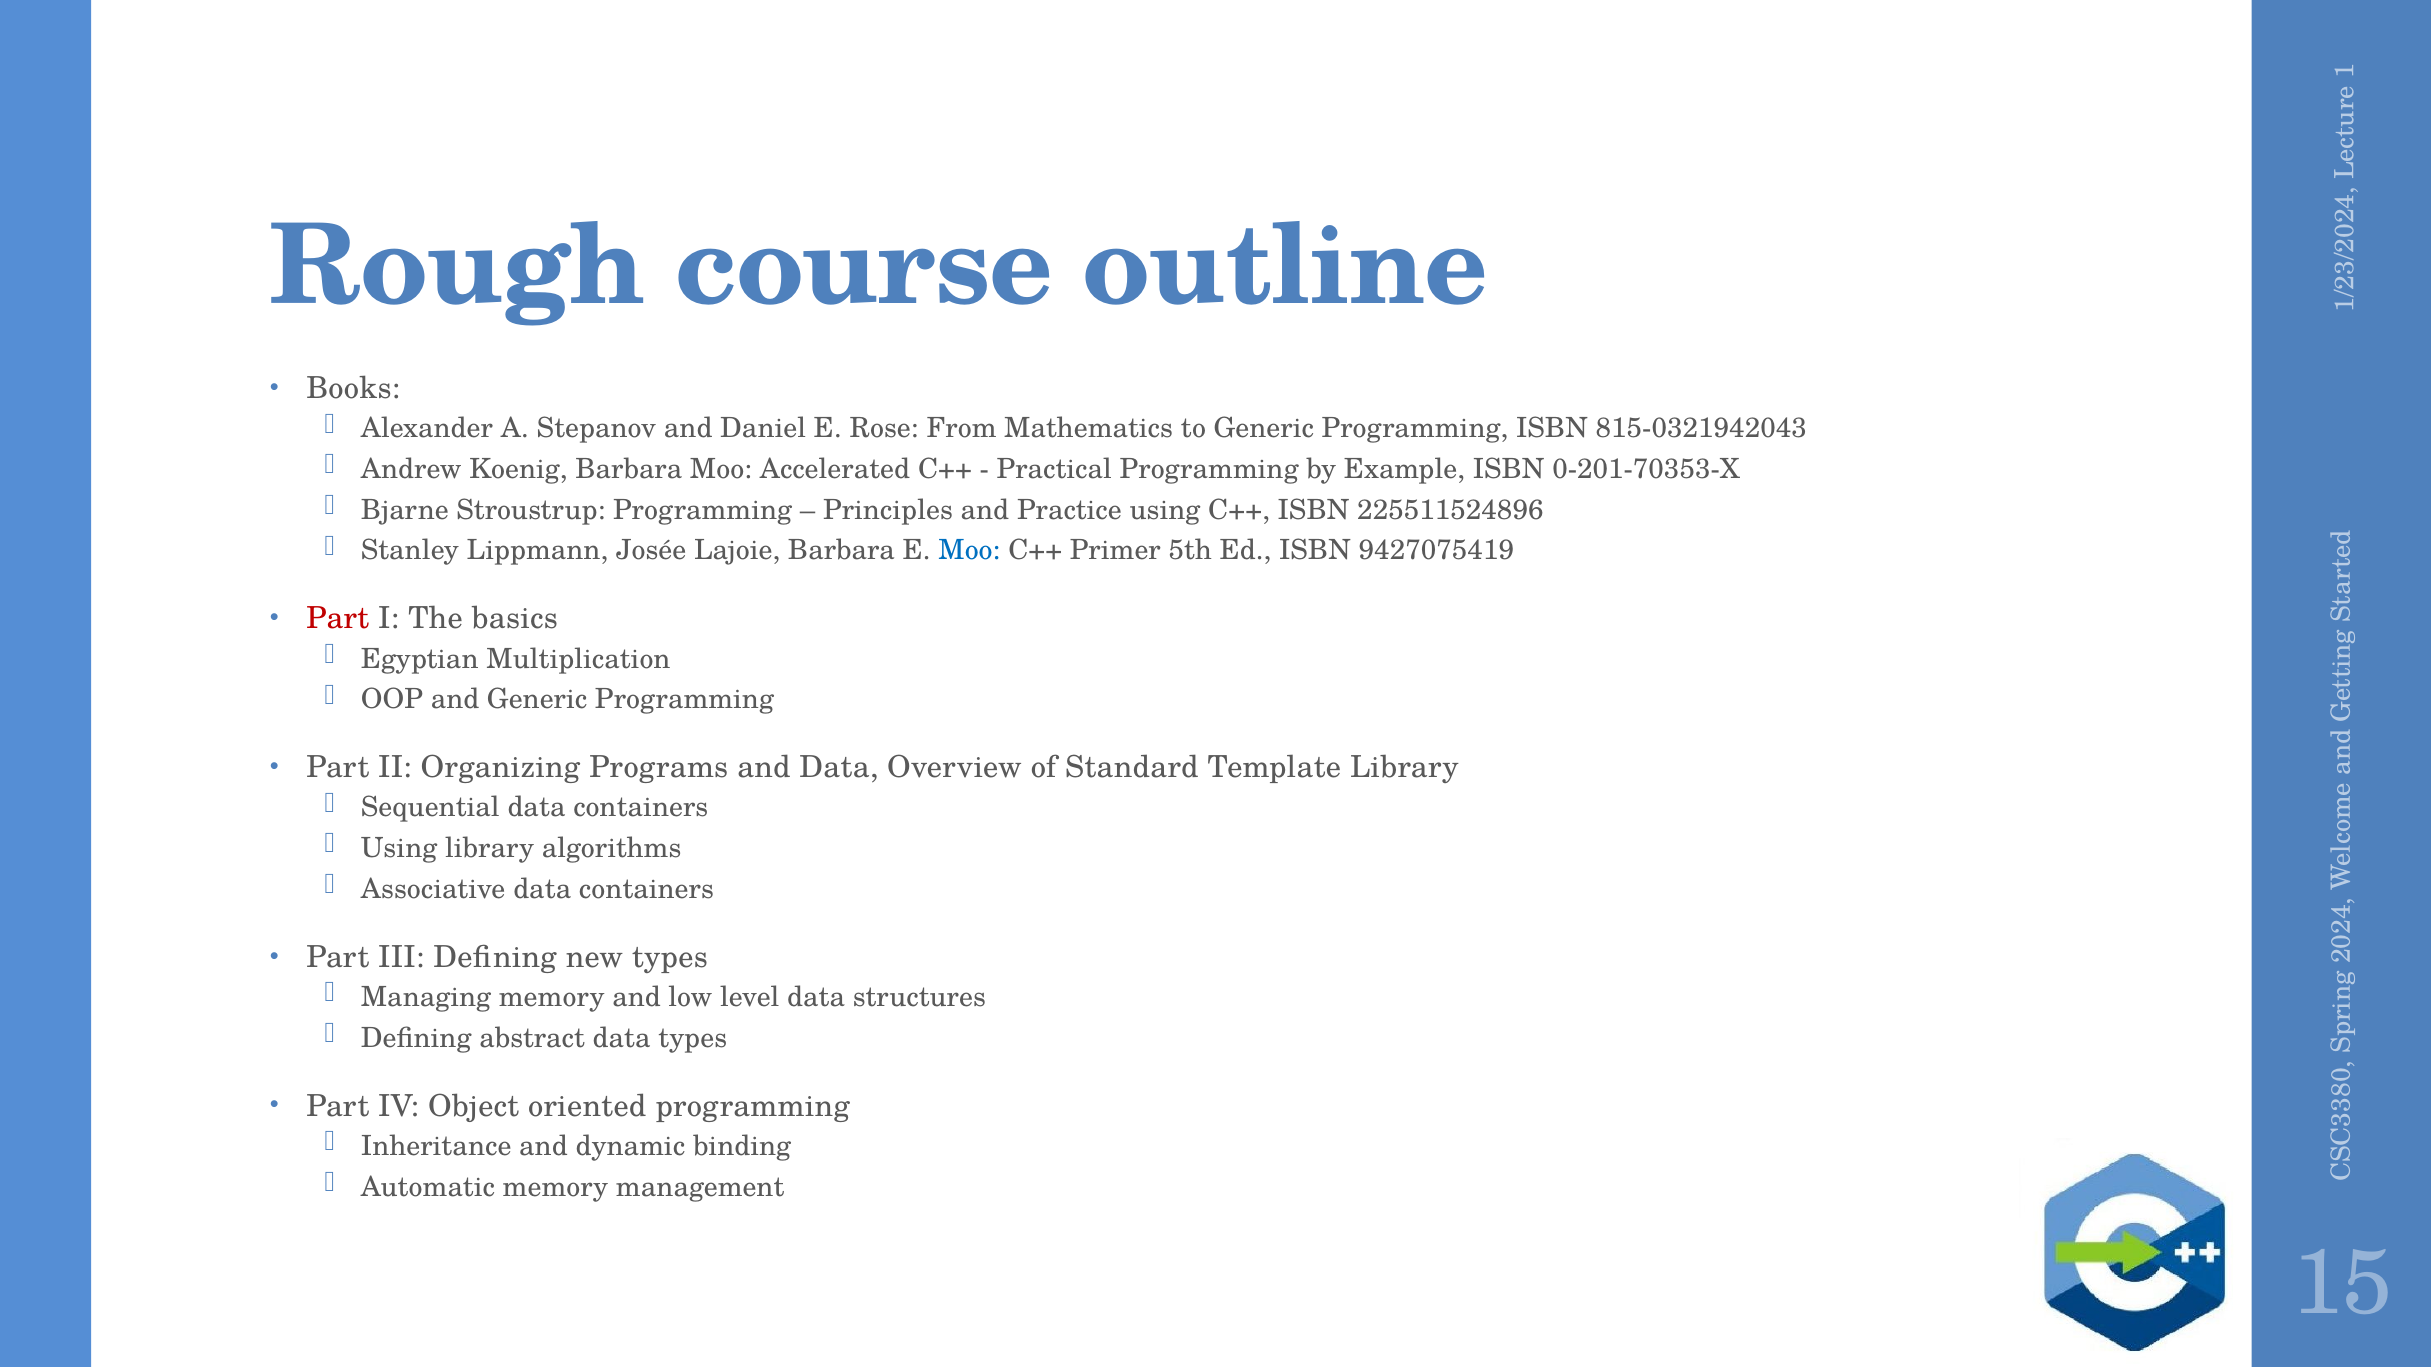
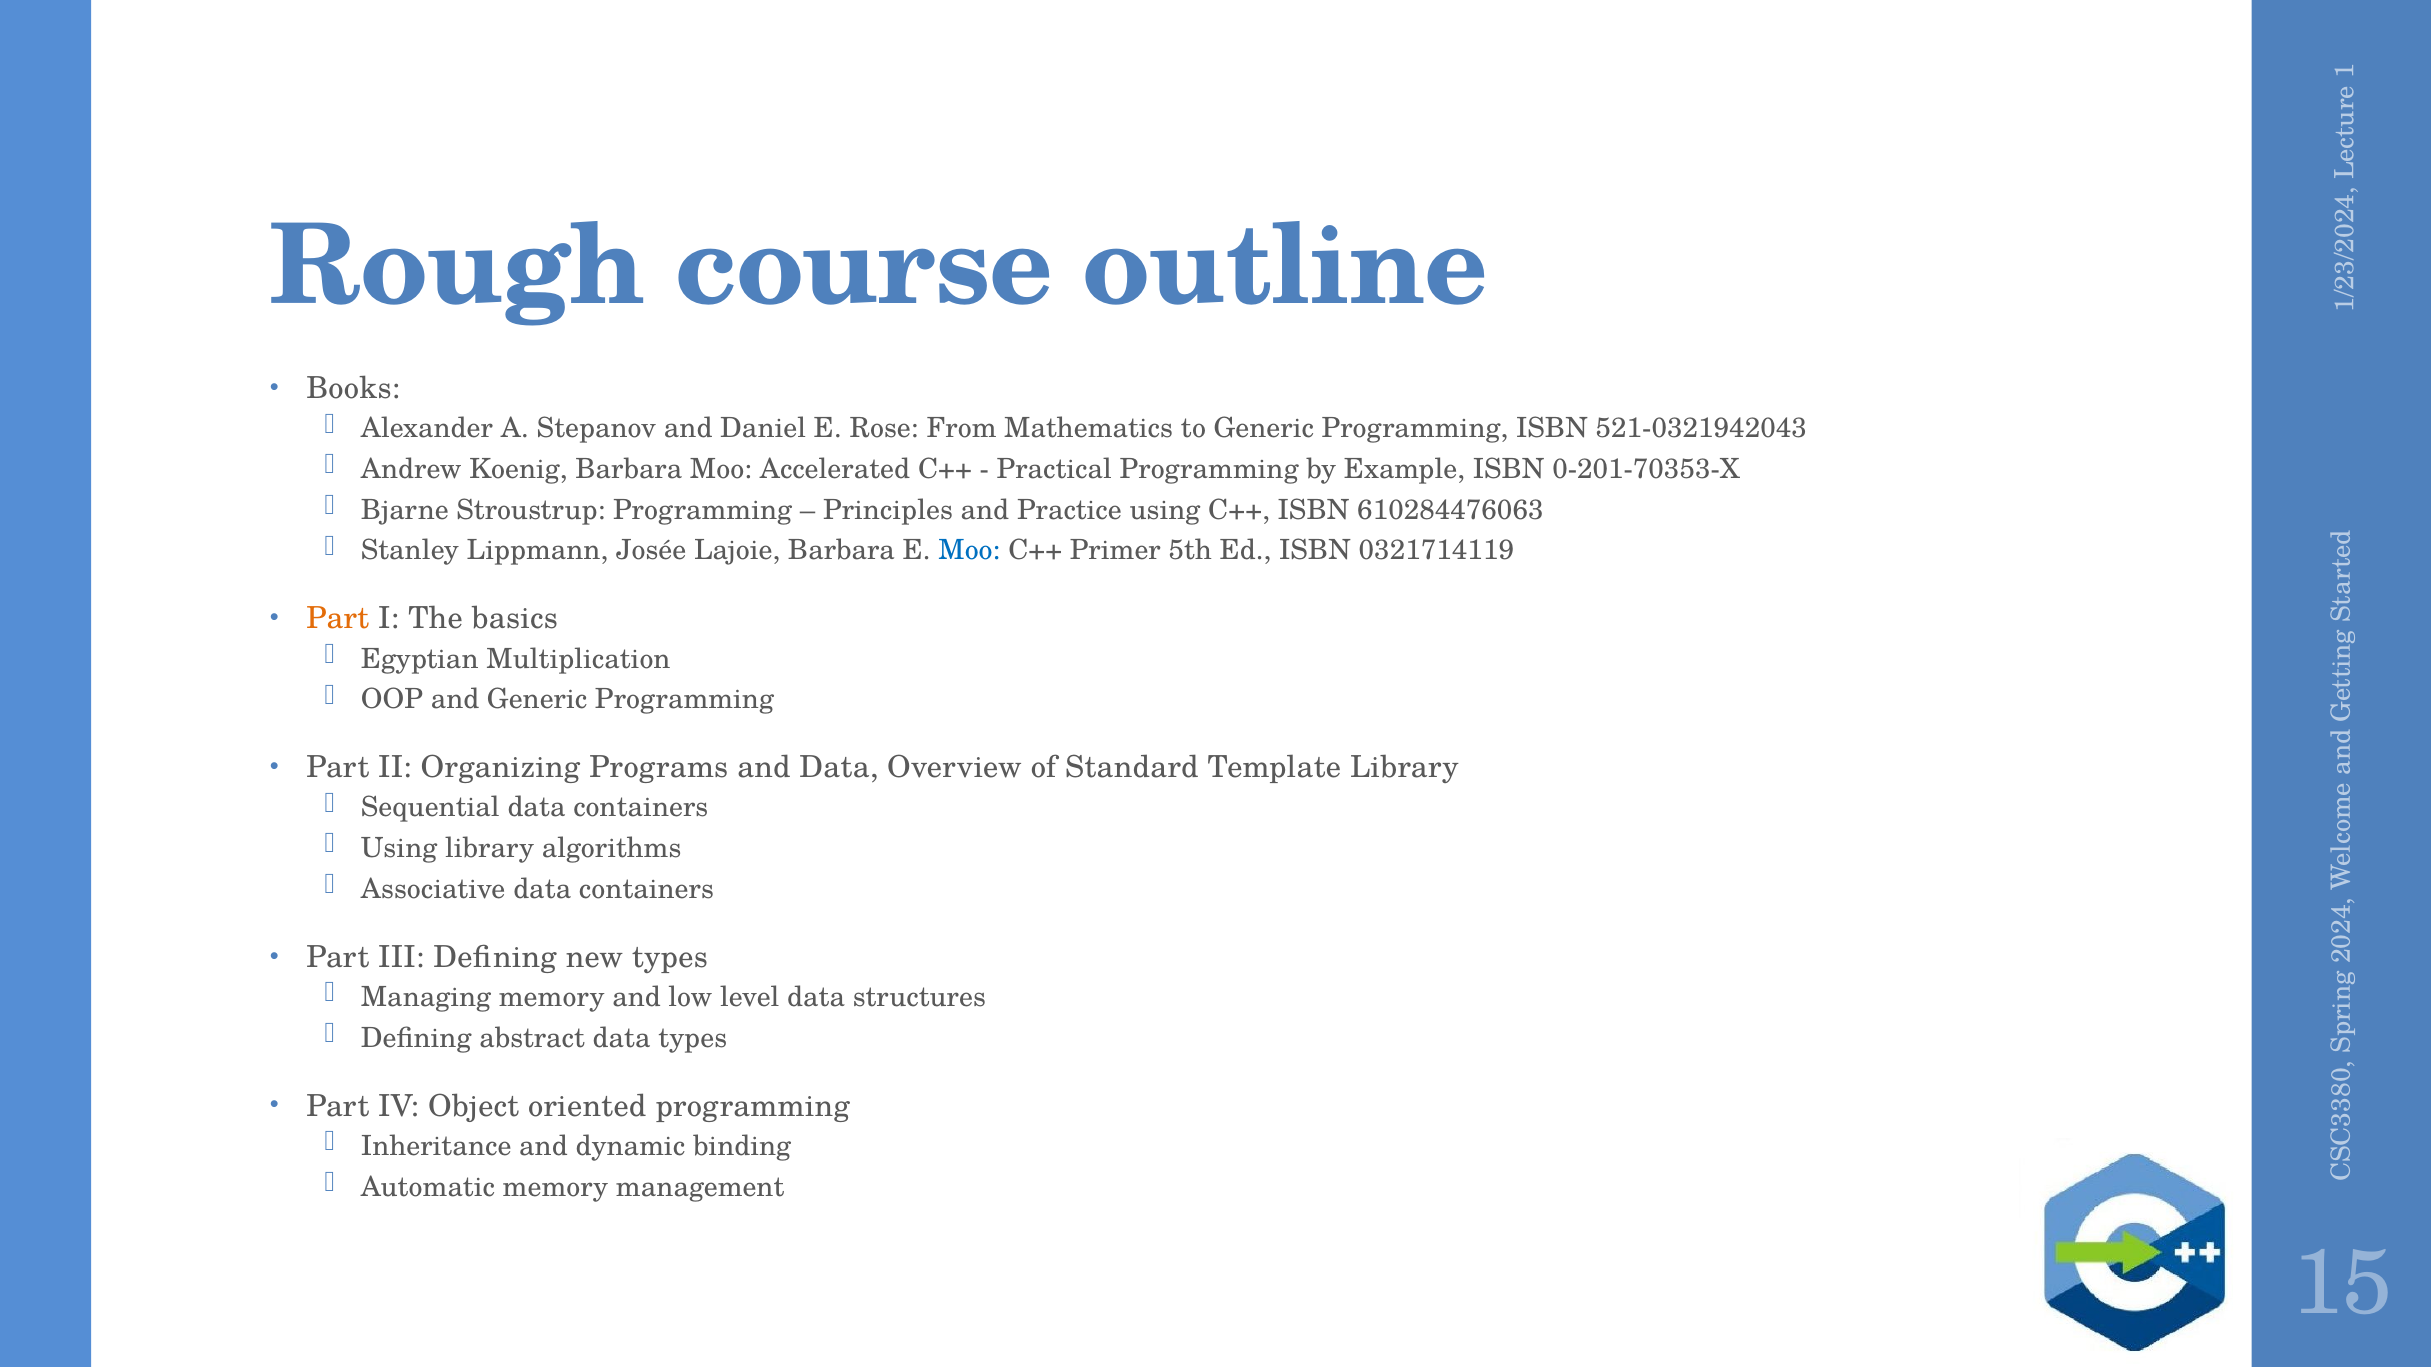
815-0321942043: 815-0321942043 -> 521-0321942043 (1701, 429)
225511524896: 225511524896 -> 610284476063 (1450, 510)
9427075419: 9427075419 -> 0321714119 (1436, 551)
Part colour: red -> orange (338, 619)
